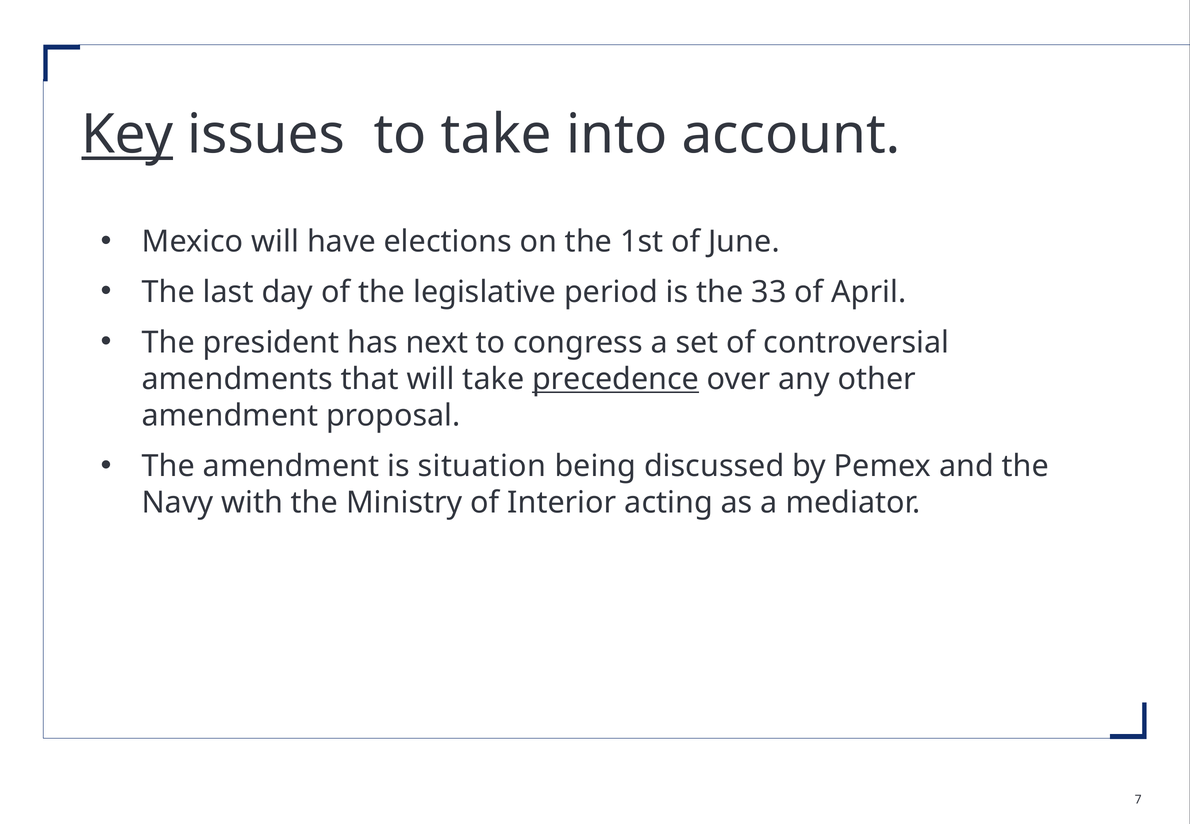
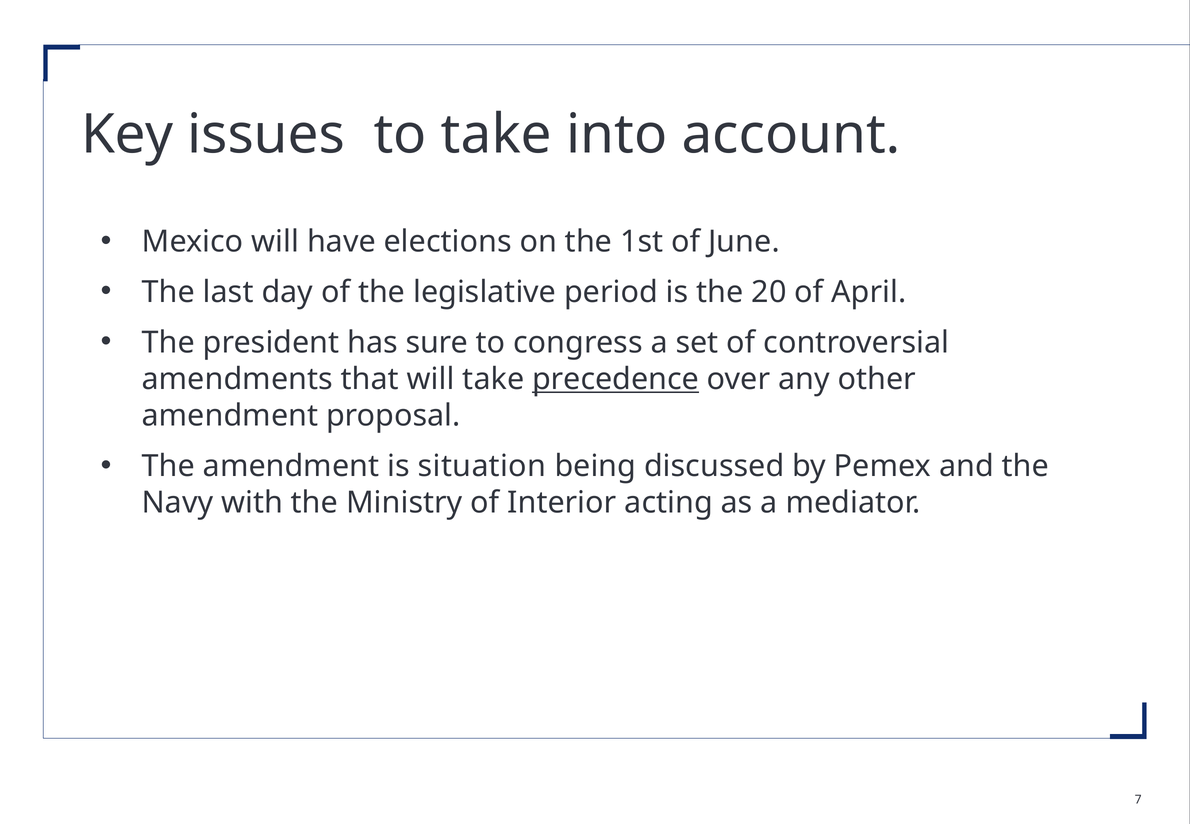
Key underline: present -> none (127, 135)
33: 33 -> 20 (769, 292)
next: next -> sure (437, 342)
